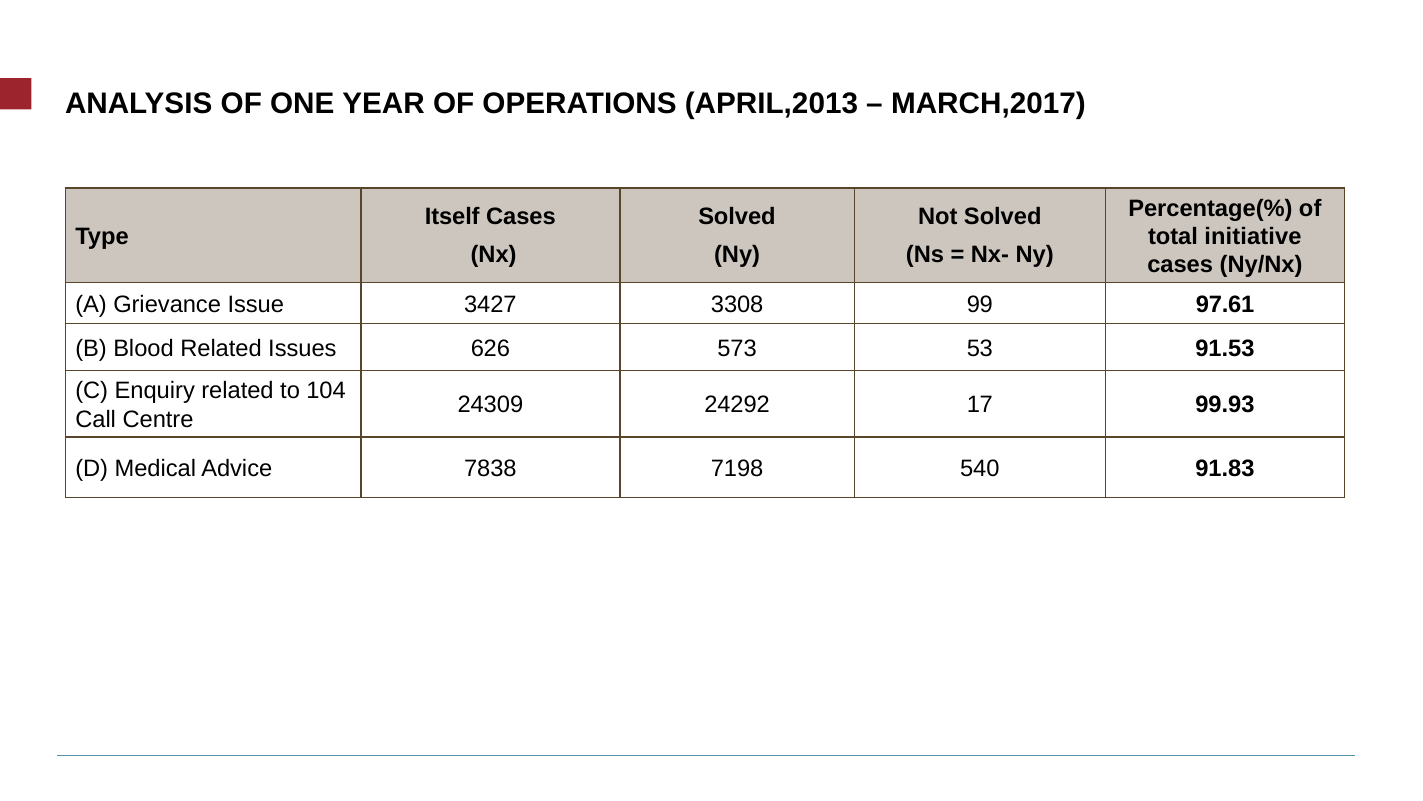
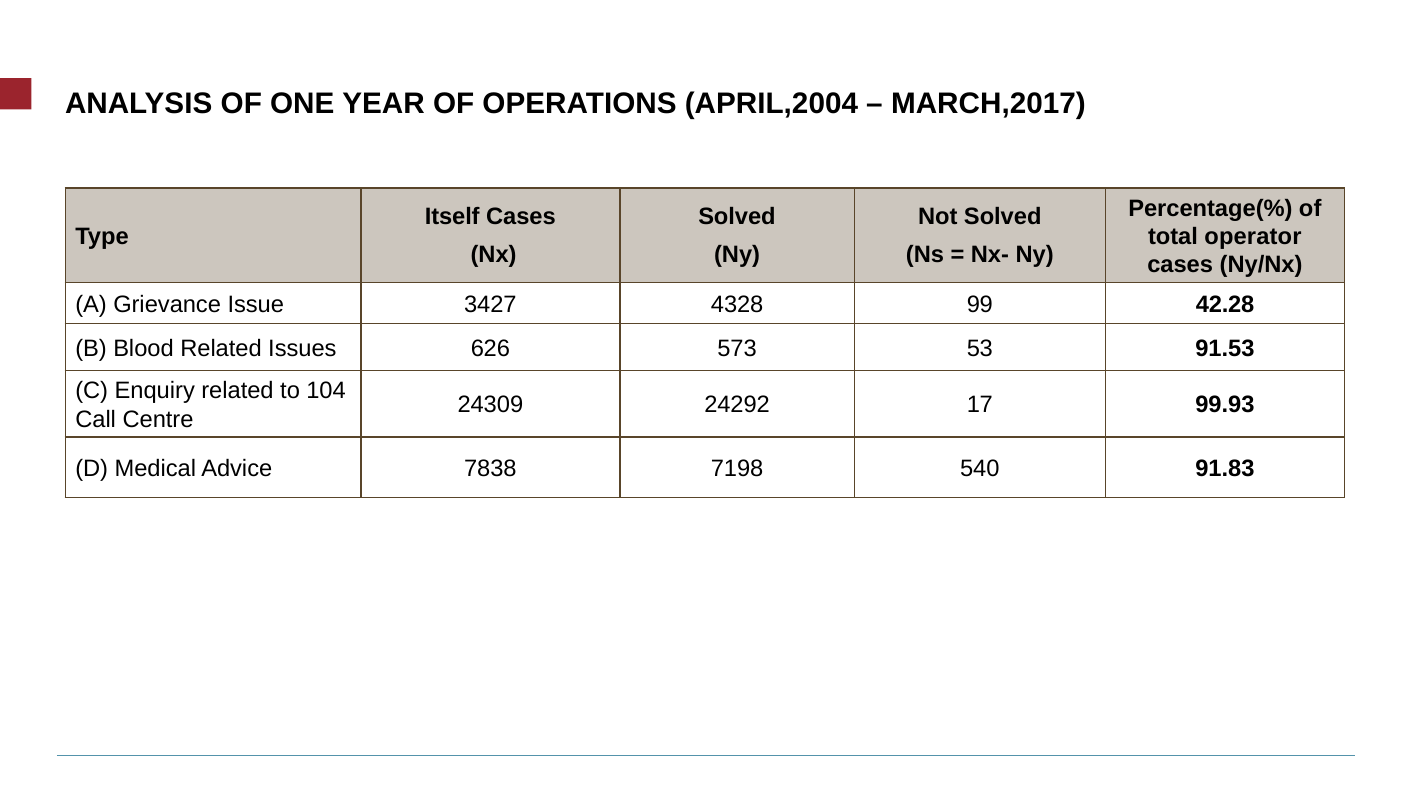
APRIL,2013: APRIL,2013 -> APRIL,2004 (771, 104)
initiative: initiative -> operator (1253, 236)
3308: 3308 -> 4328 (737, 304)
97.61: 97.61 -> 42.28 (1225, 304)
